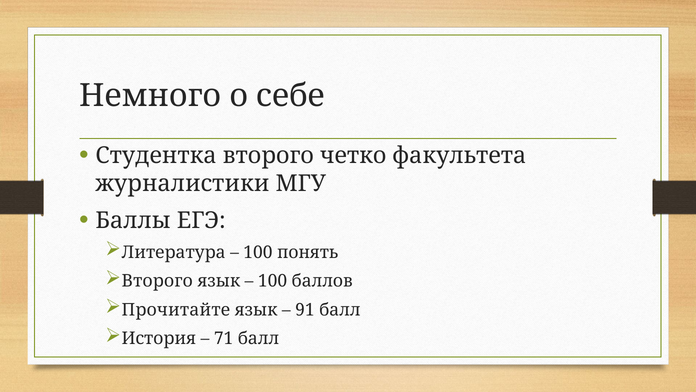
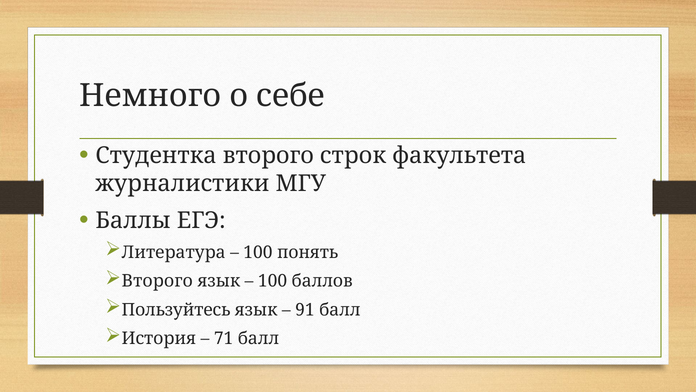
четко: четко -> строк (353, 155)
Прочитайте: Прочитайте -> Пользуйтесь (176, 309)
